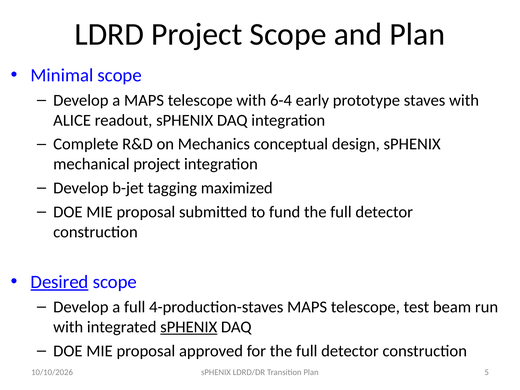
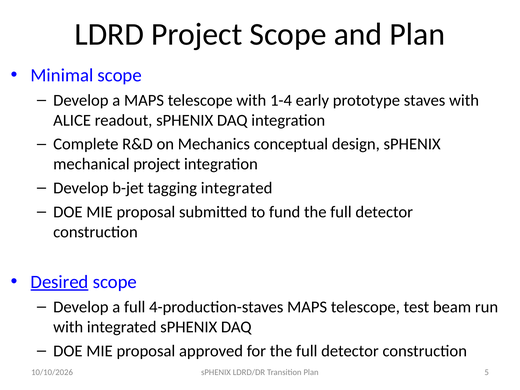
6-4: 6-4 -> 1-4 (281, 100)
tagging maximized: maximized -> integrated (237, 188)
sPHENIX underline: present -> none (189, 327)
